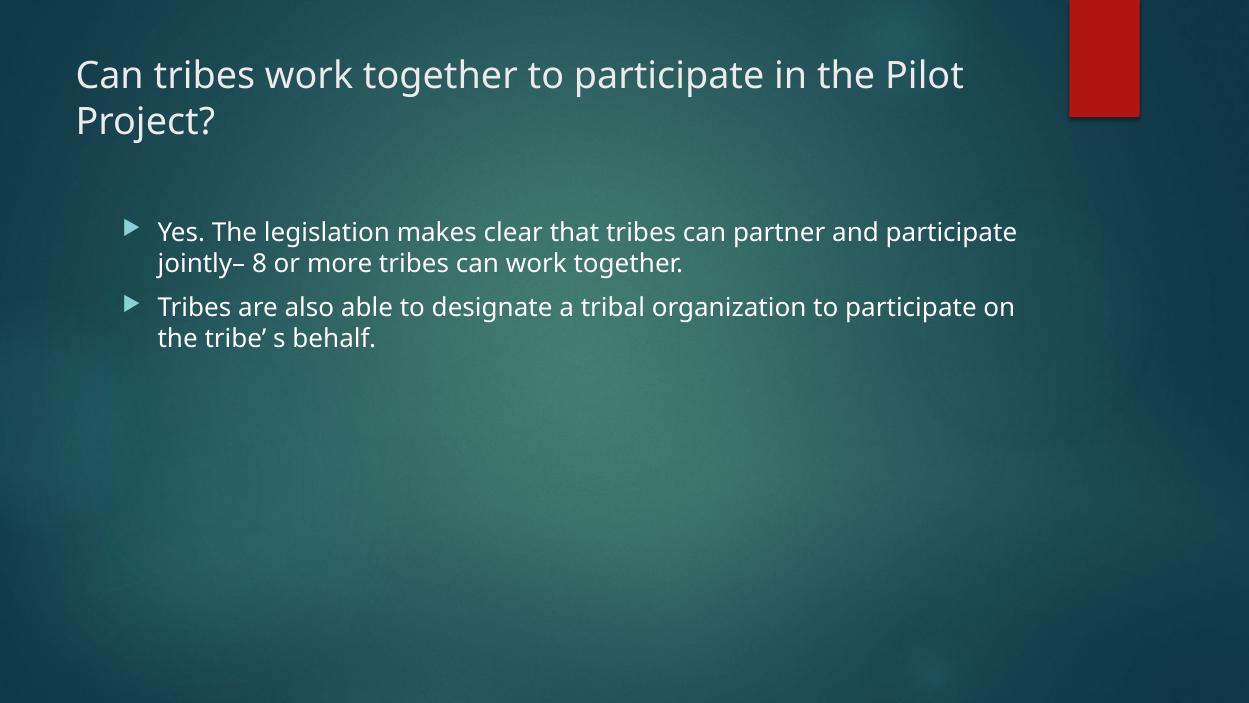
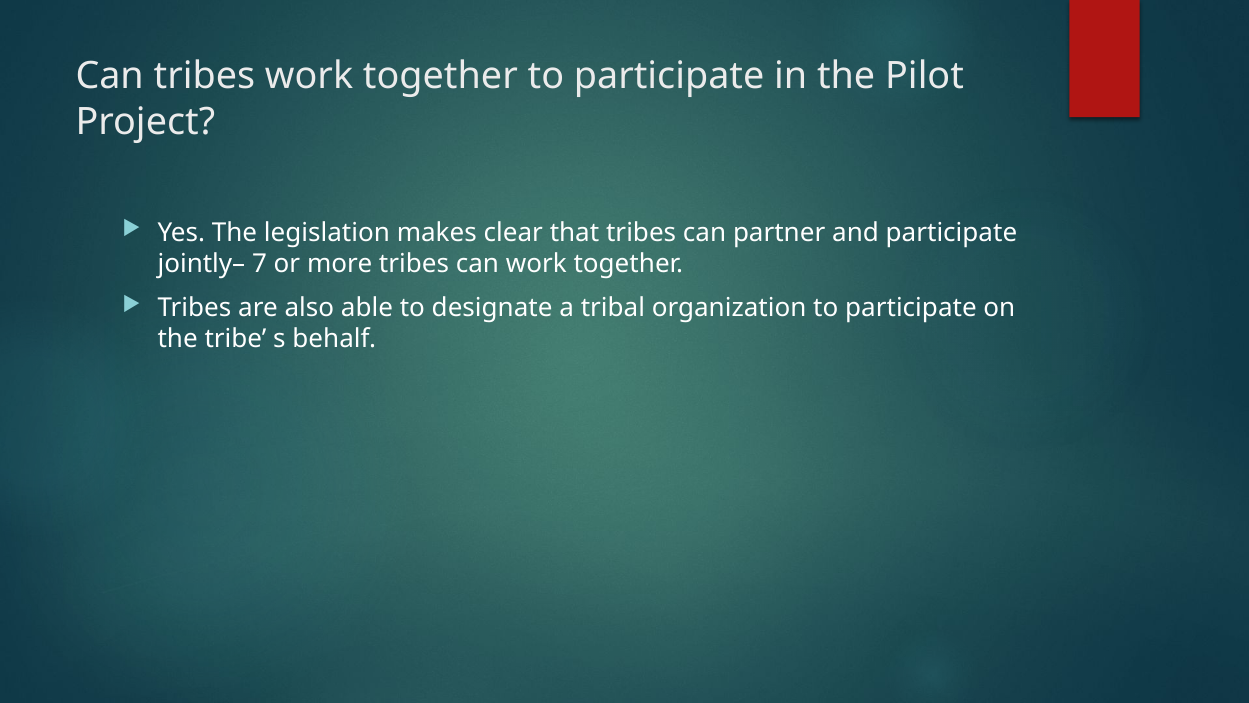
8: 8 -> 7 (259, 264)
